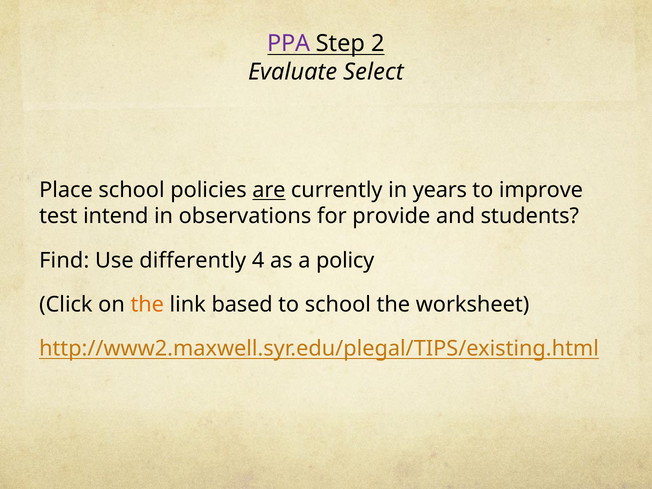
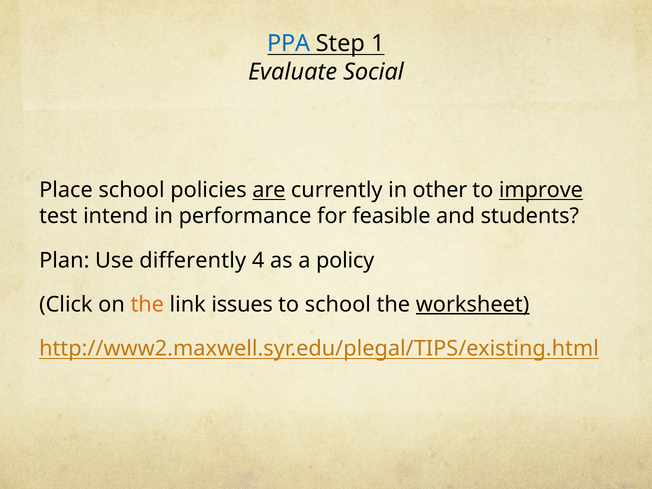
PPA colour: purple -> blue (289, 44)
2: 2 -> 1 (378, 44)
Select: Select -> Social (374, 72)
years: years -> other (440, 190)
improve underline: none -> present (541, 190)
observations: observations -> performance (245, 216)
provide: provide -> feasible (391, 216)
Find: Find -> Plan (64, 260)
based: based -> issues (242, 305)
worksheet underline: none -> present (473, 305)
